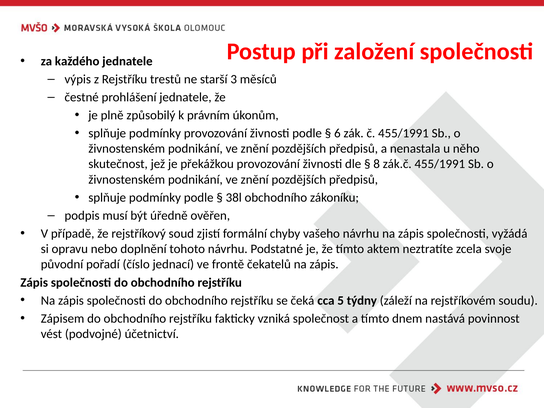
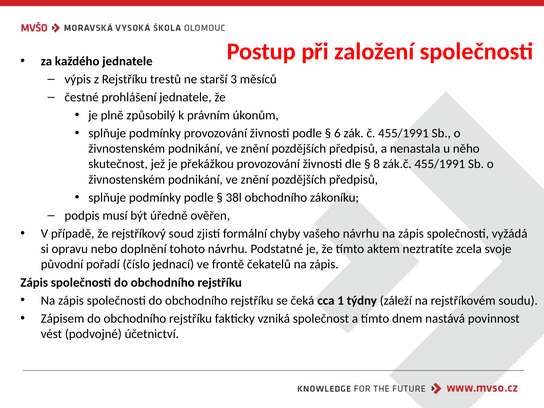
5: 5 -> 1 (341, 300)
